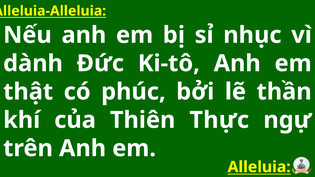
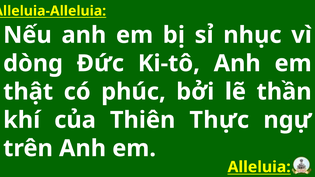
dành: dành -> dòng (33, 63)
